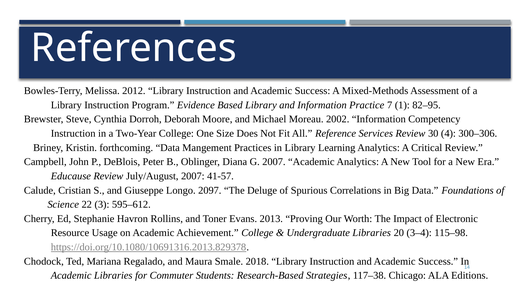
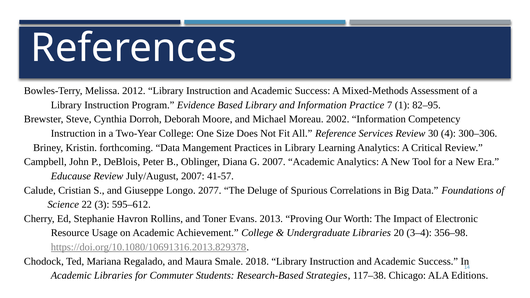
2097: 2097 -> 2077 (210, 190)
115–98: 115–98 -> 356–98 (451, 233)
